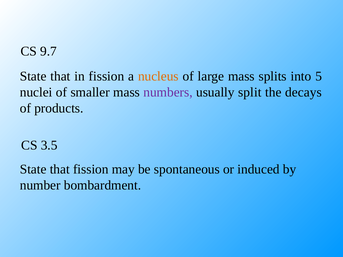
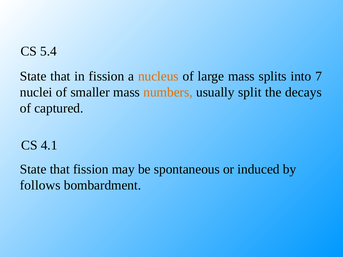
9.7: 9.7 -> 5.4 (49, 51)
5: 5 -> 7 (319, 76)
numbers colour: purple -> orange (168, 92)
products: products -> captured (59, 108)
3.5: 3.5 -> 4.1 (49, 145)
number: number -> follows (40, 186)
